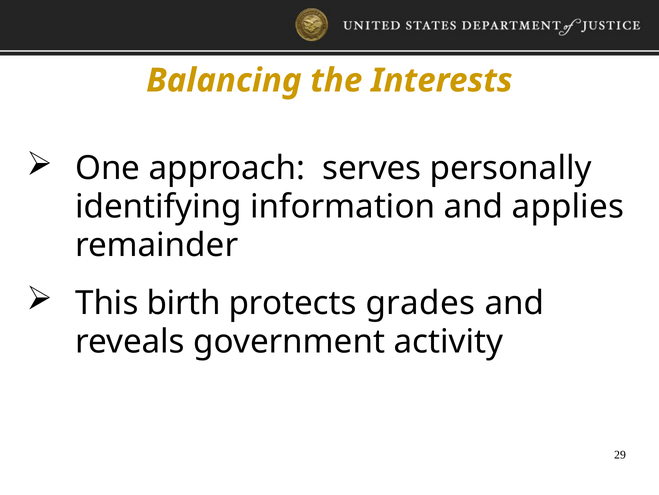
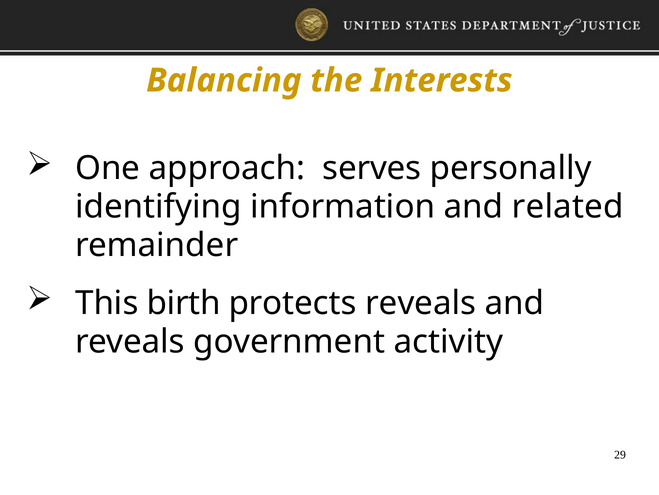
applies: applies -> related (568, 206)
protects grades: grades -> reveals (421, 303)
